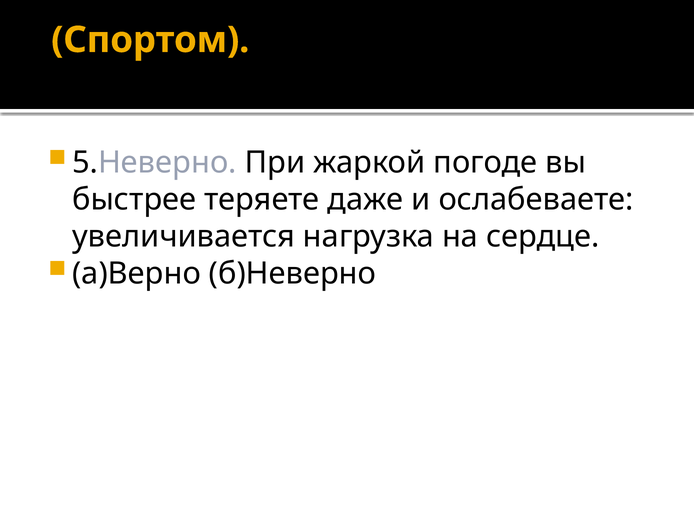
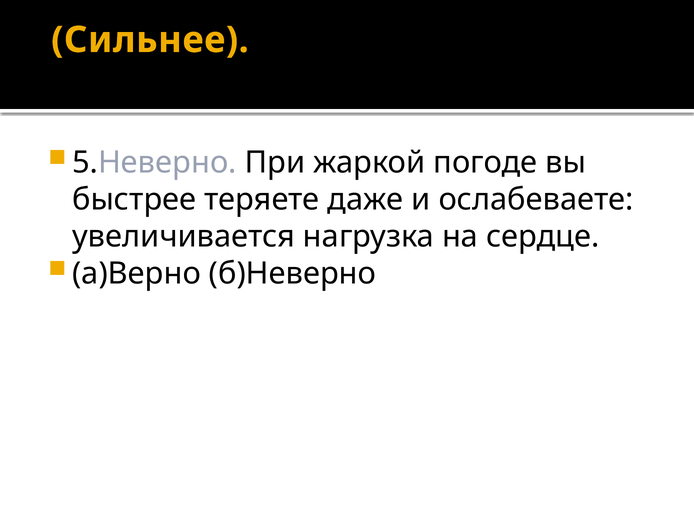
Спортом: Спортом -> Сильнее (150, 40)
